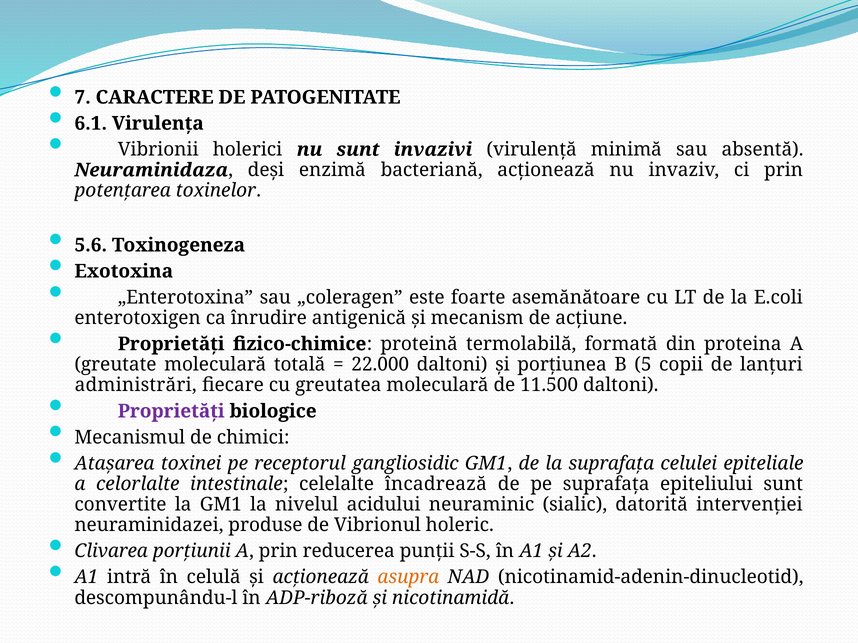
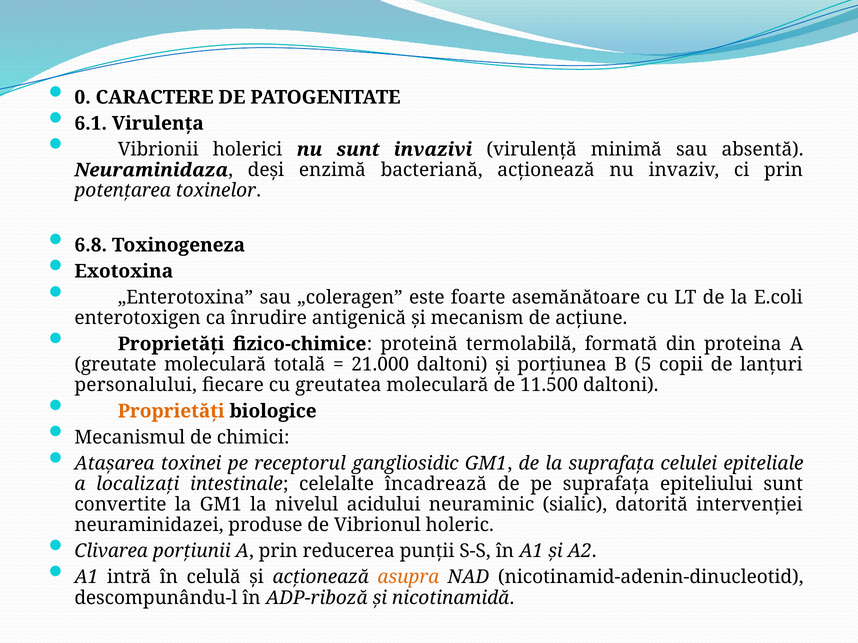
7: 7 -> 0 (83, 97)
5.6: 5.6 -> 6.8 (91, 245)
22.000: 22.000 -> 21.000 (380, 365)
administrări: administrări -> personalului (136, 385)
Proprietăţi colour: purple -> orange (171, 411)
celorlalte: celorlalte -> localizaţi (138, 484)
